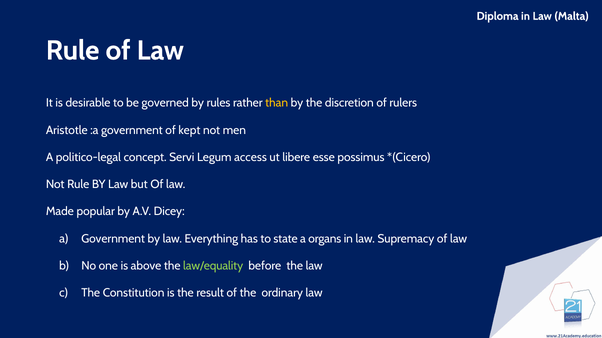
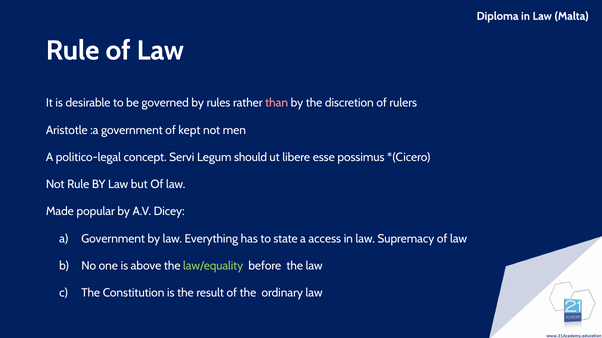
than colour: yellow -> pink (277, 103)
access: access -> should (251, 158)
organs: organs -> access (325, 239)
